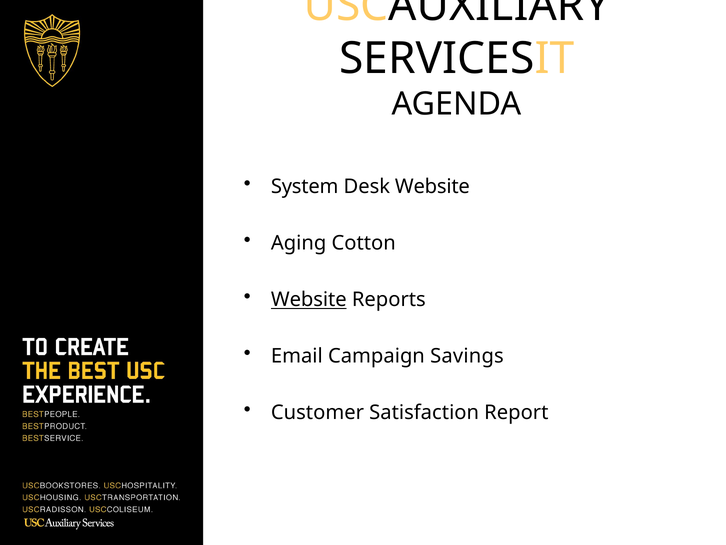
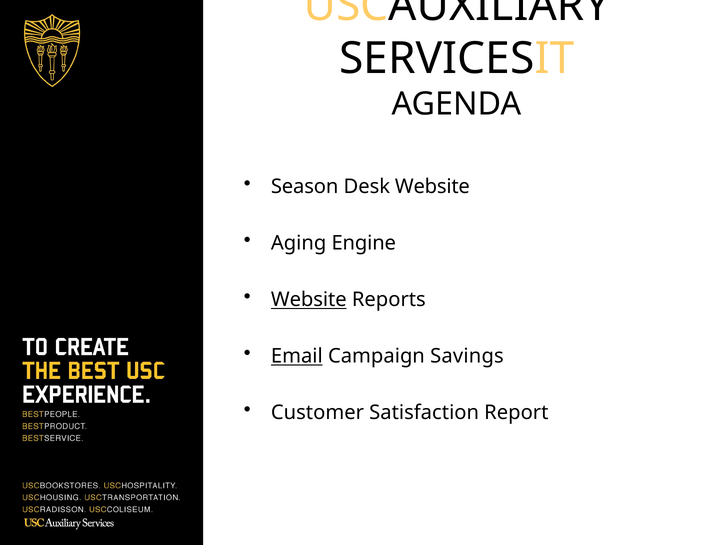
System: System -> Season (305, 186)
Cotton: Cotton -> Engine (364, 243)
Email underline: none -> present (297, 356)
